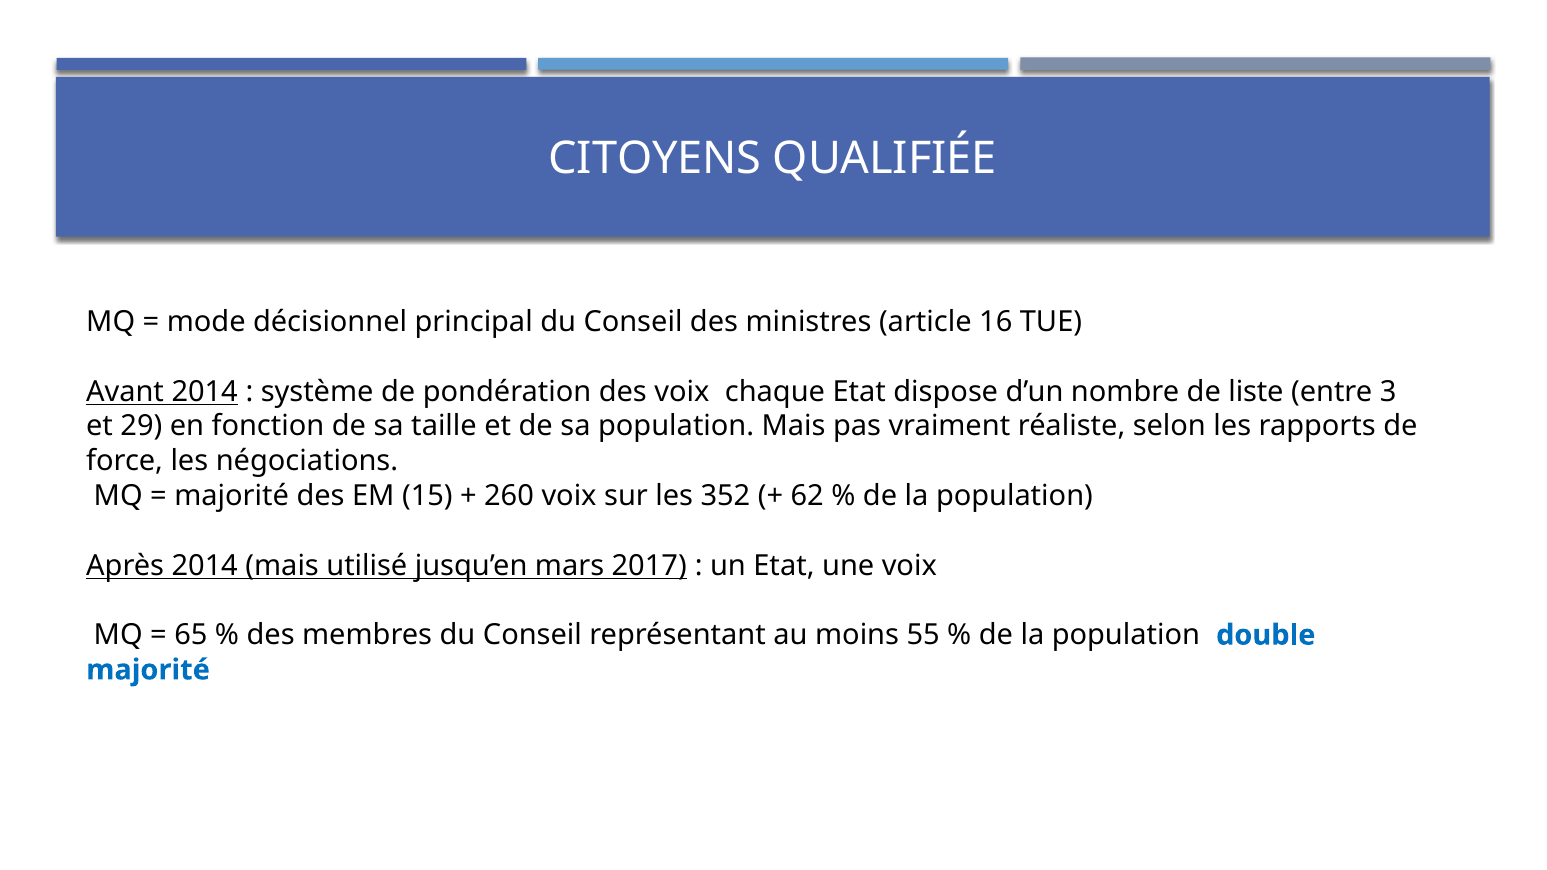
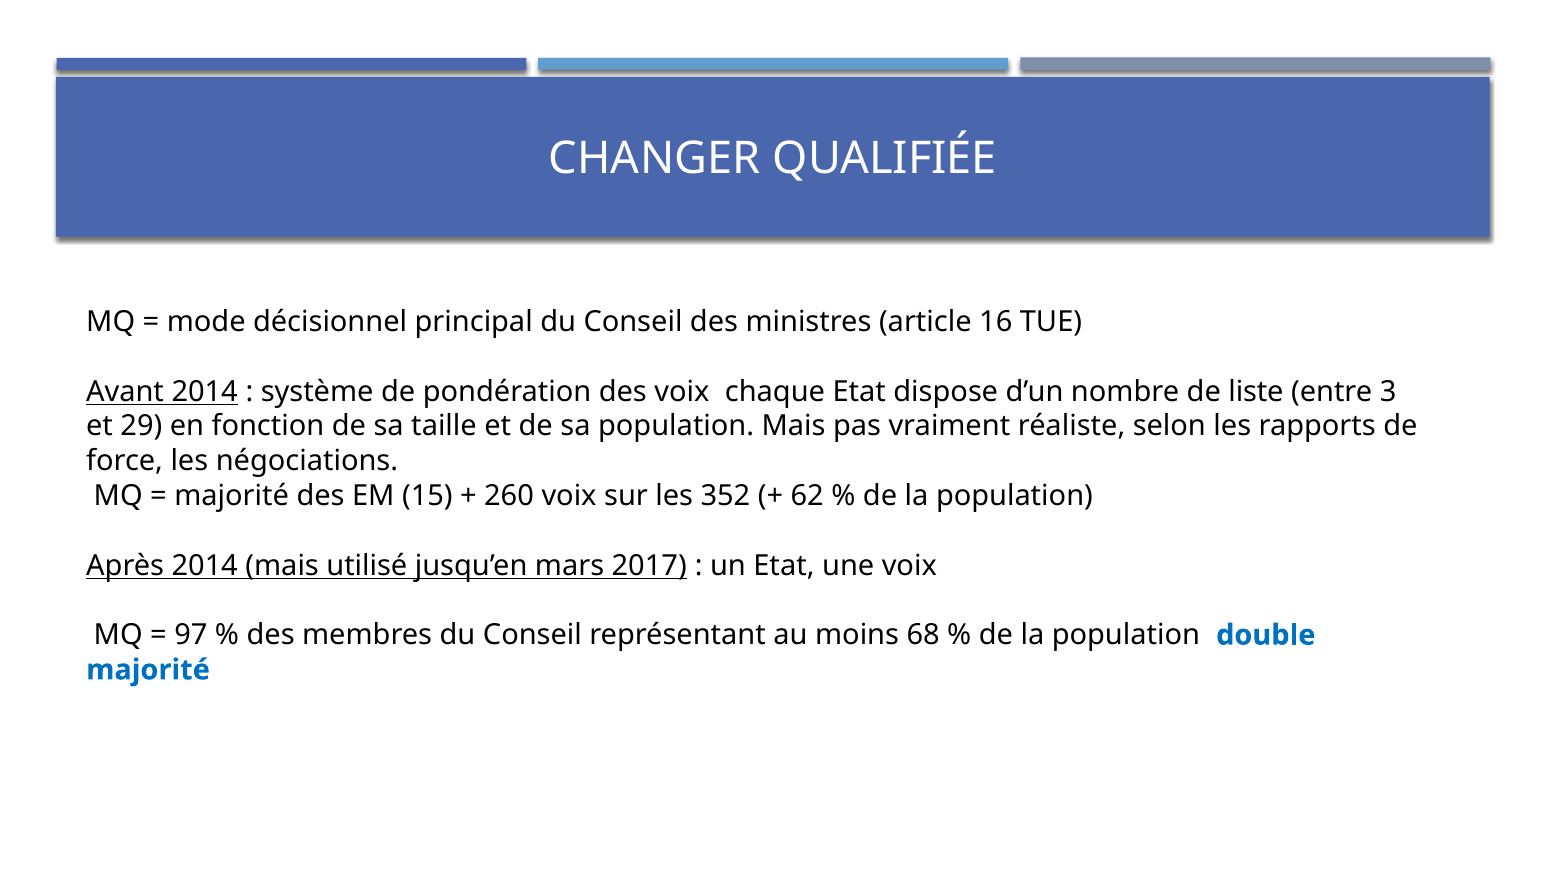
CITOYENS: CITOYENS -> CHANGER (655, 158)
65: 65 -> 97 (191, 635)
55: 55 -> 68 (923, 635)
